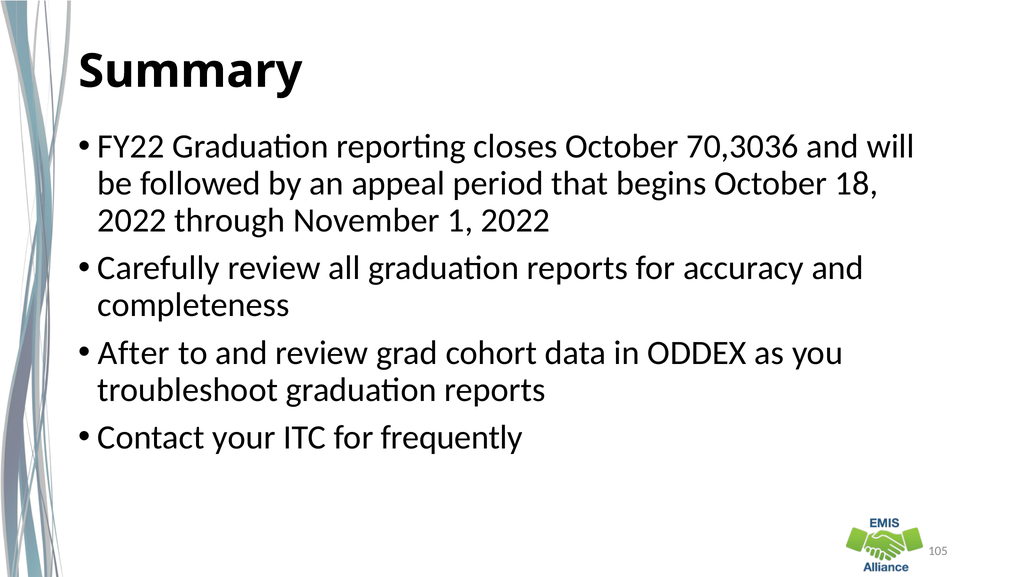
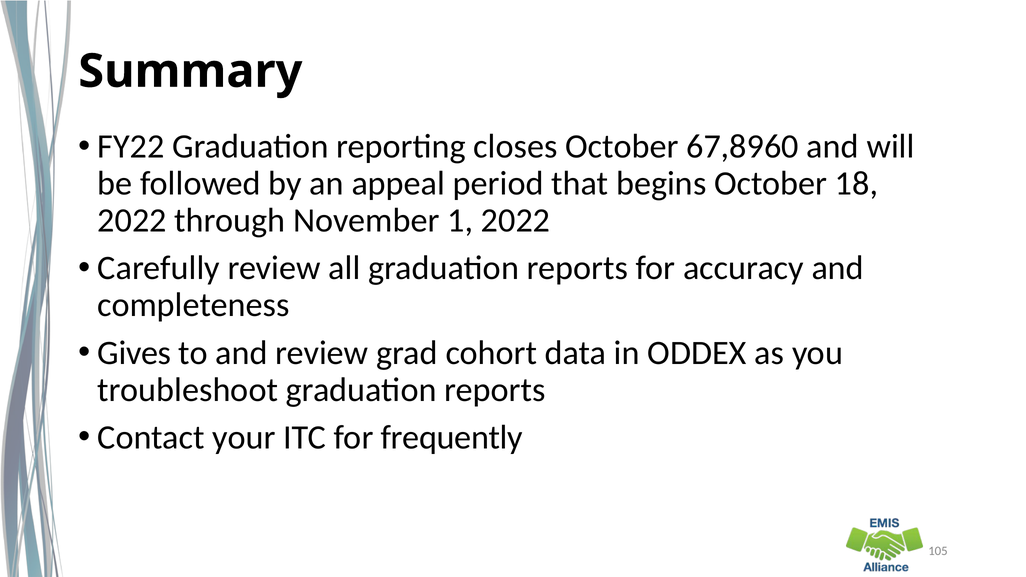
70,3036: 70,3036 -> 67,8960 (742, 147)
After: After -> Gives (134, 353)
